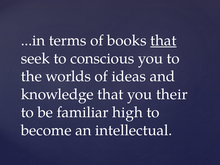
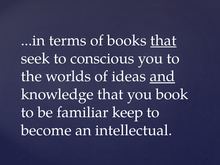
and underline: none -> present (162, 76)
their: their -> book (172, 94)
high: high -> keep (128, 112)
